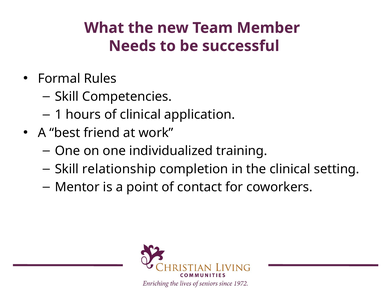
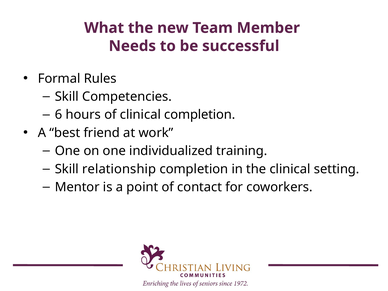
1: 1 -> 6 (59, 115)
clinical application: application -> completion (200, 115)
